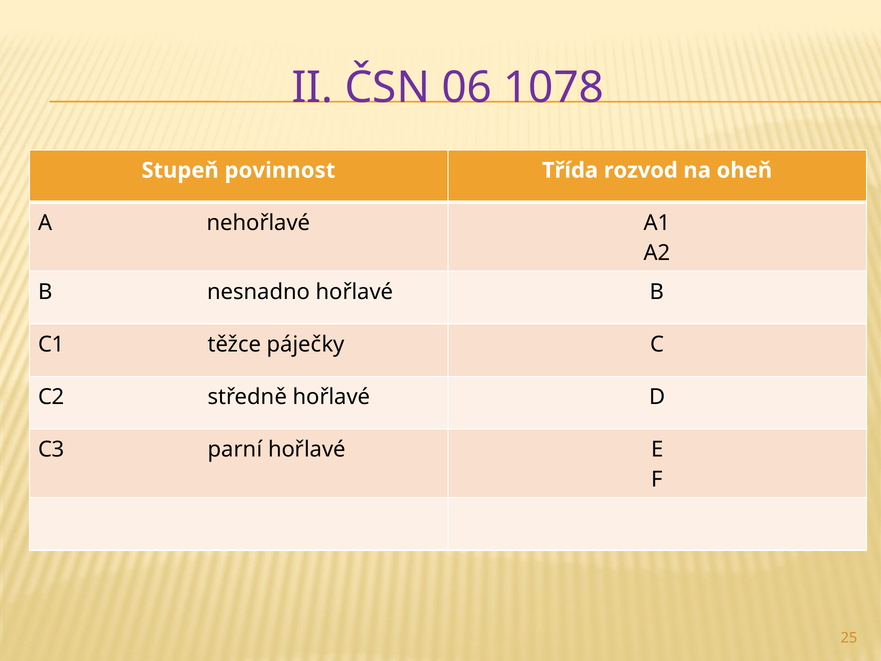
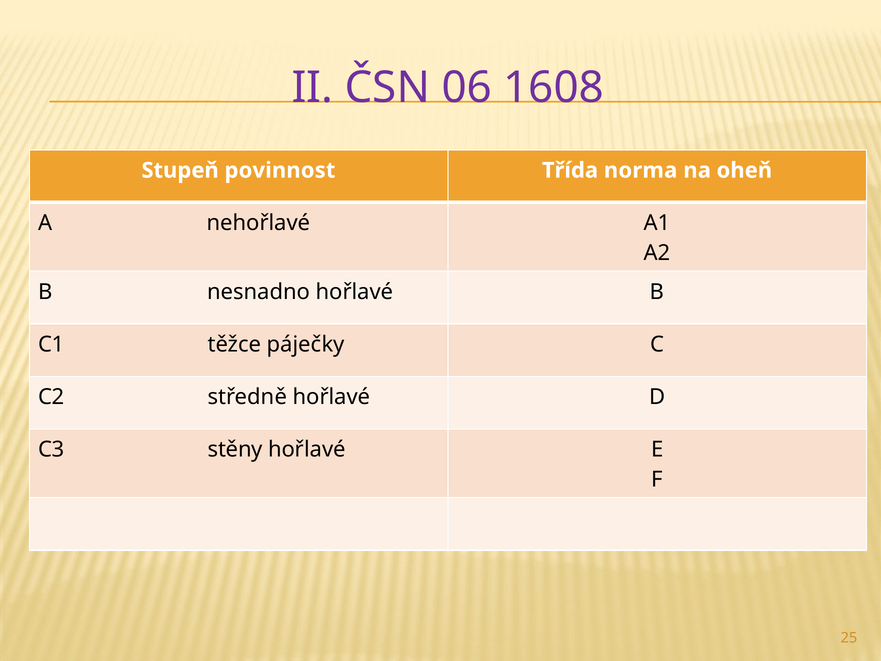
1078: 1078 -> 1608 (554, 87)
rozvod: rozvod -> norma (641, 170)
parní: parní -> stěny (235, 449)
